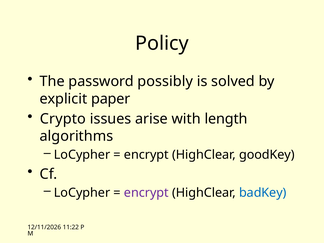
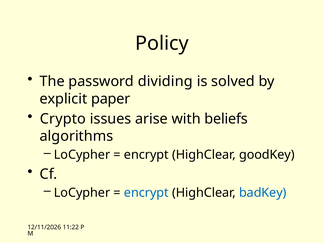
possibly: possibly -> dividing (165, 81)
length: length -> beliefs (226, 119)
encrypt colour: purple -> blue (146, 193)
